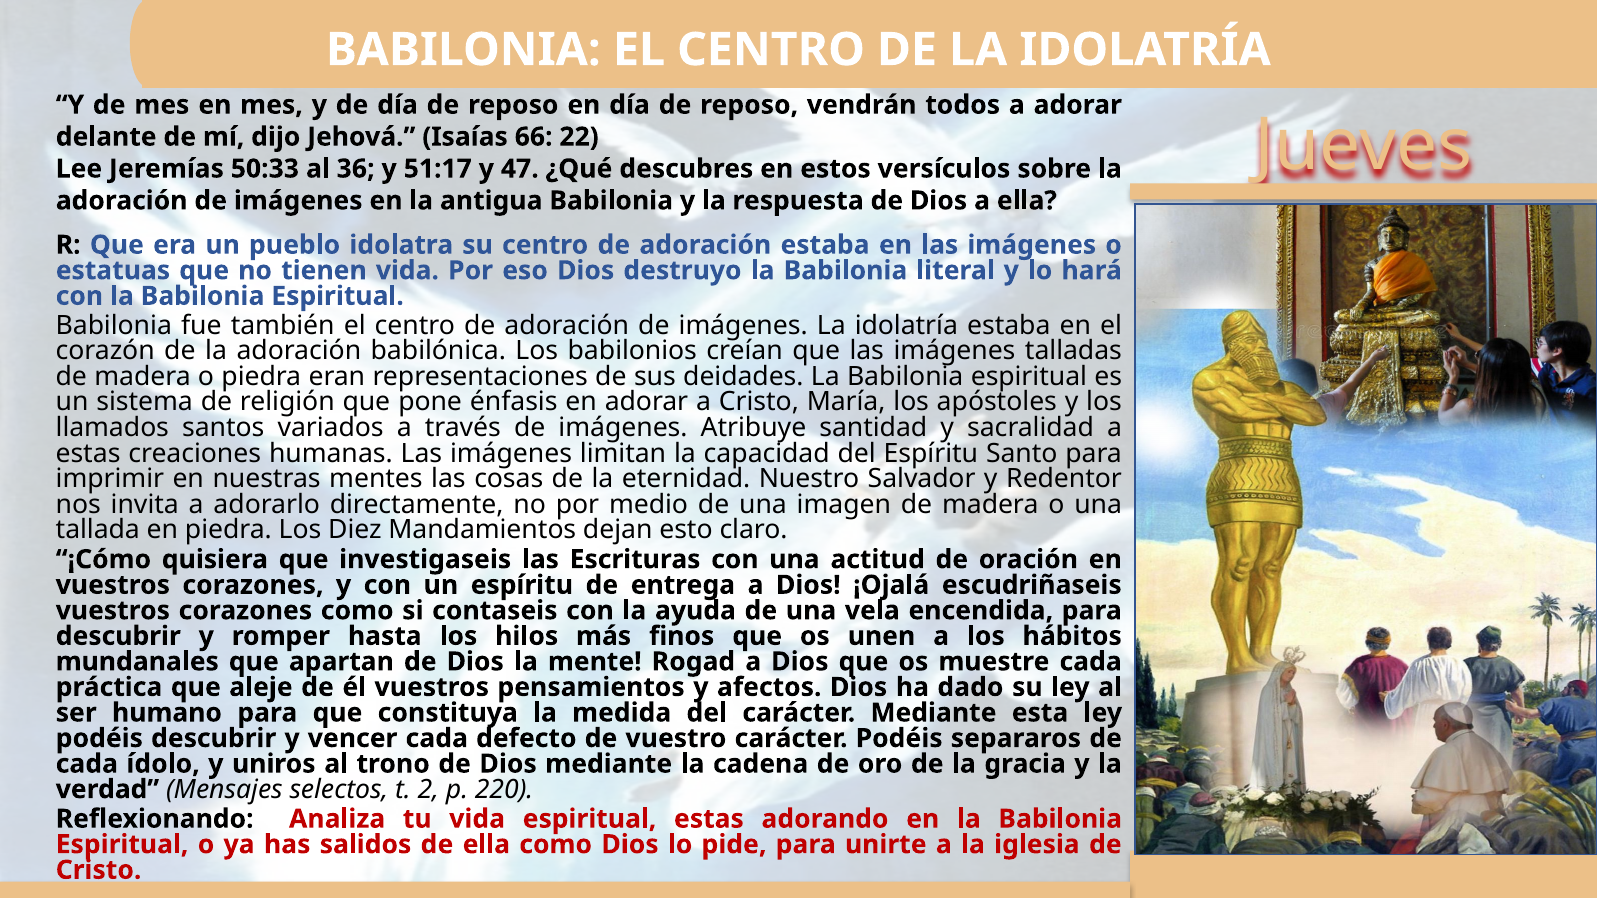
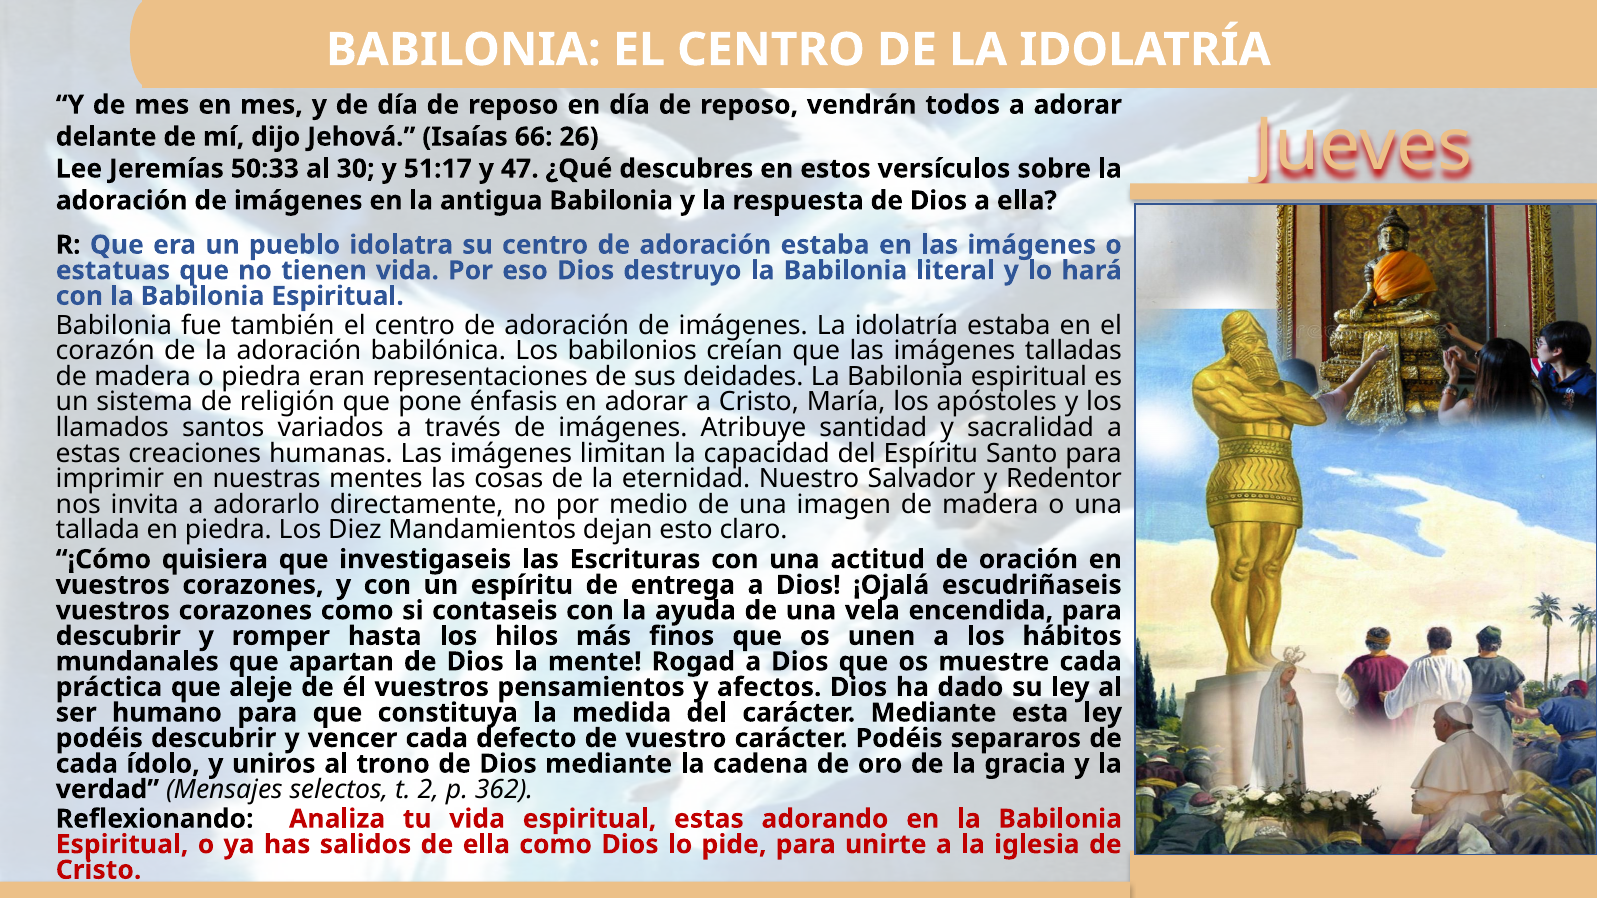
22: 22 -> 26 (579, 137)
36: 36 -> 30 (356, 169)
220: 220 -> 362 (504, 790)
